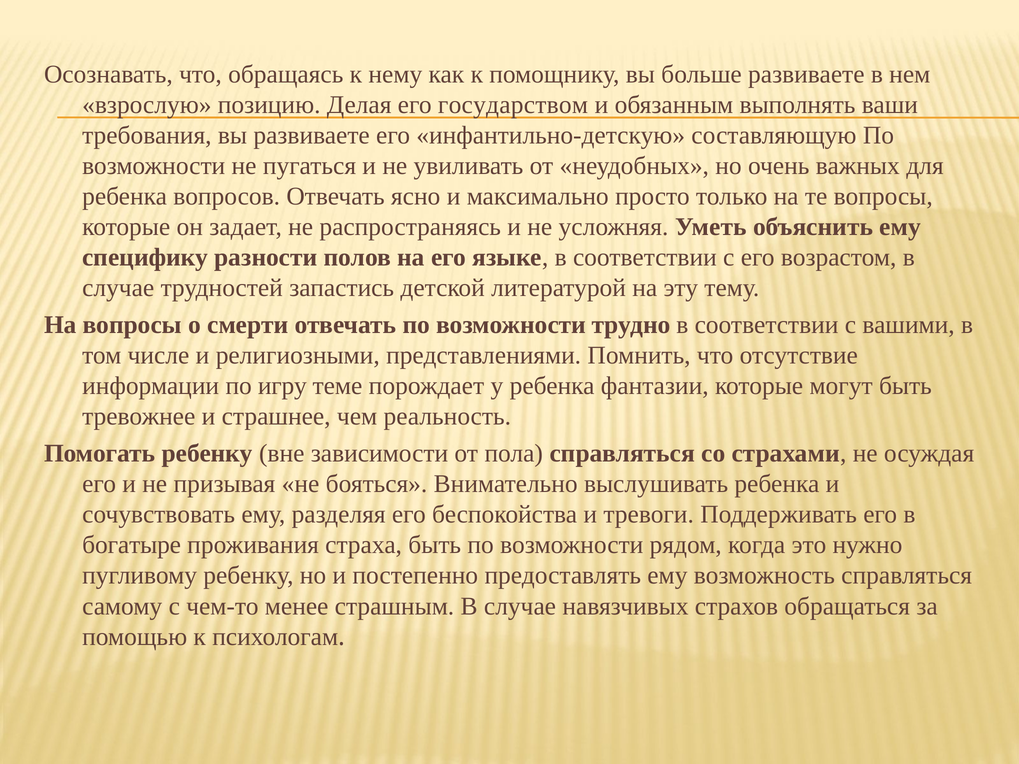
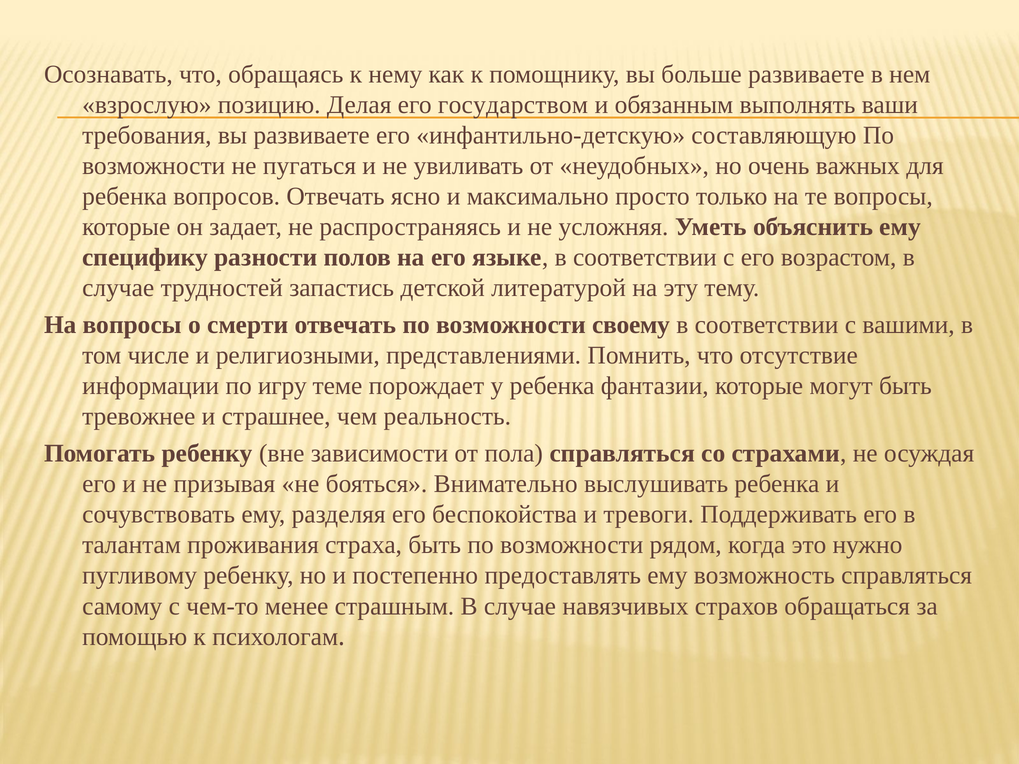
трудно: трудно -> своему (631, 325)
богатыре: богатыре -> талантам (132, 545)
